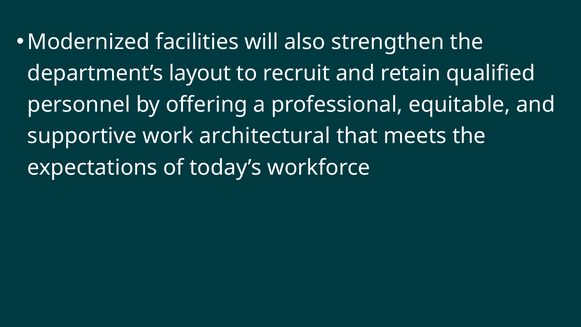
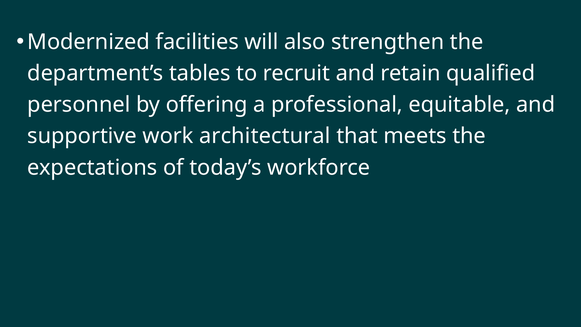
layout: layout -> tables (200, 73)
